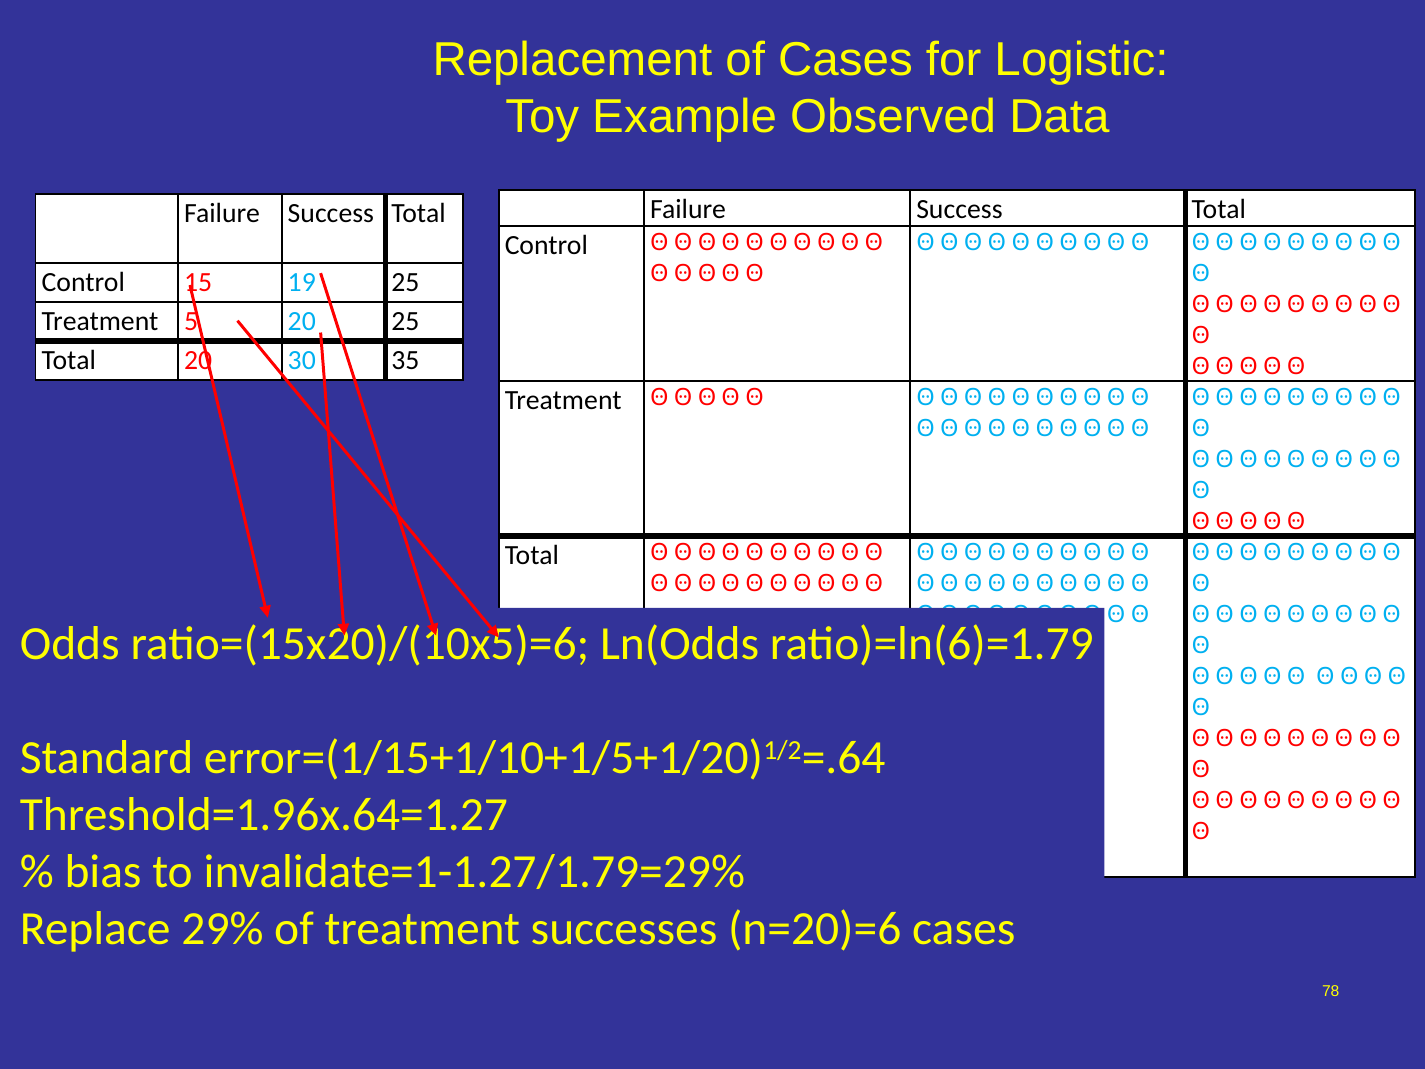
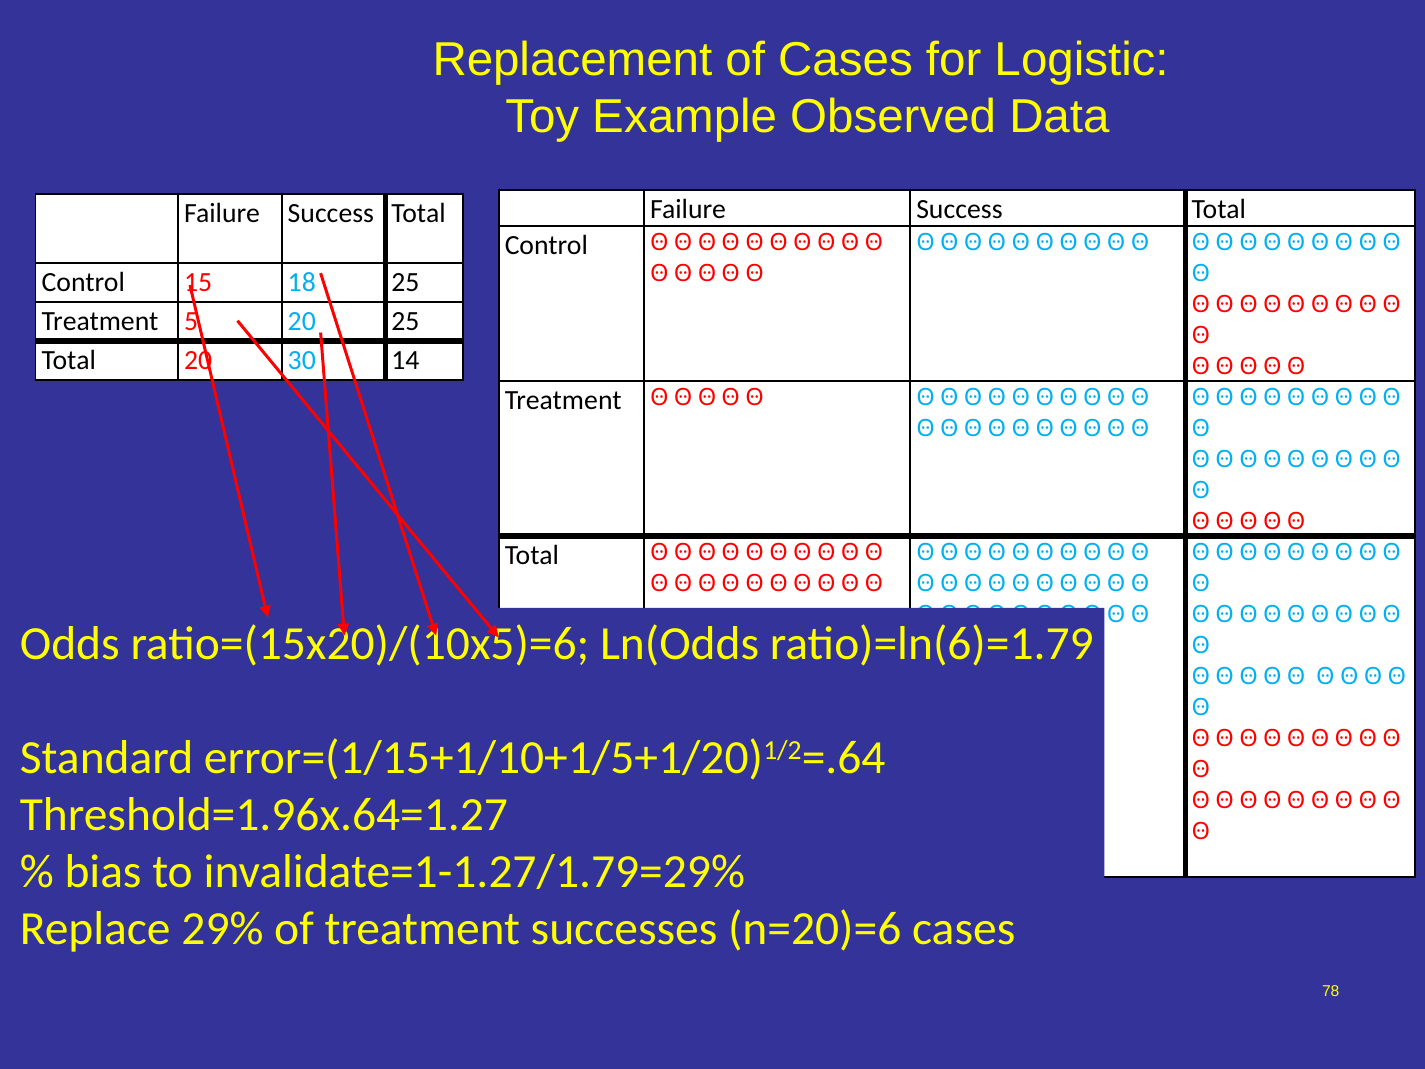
19: 19 -> 18 (302, 283)
35: 35 -> 14 (405, 361)
